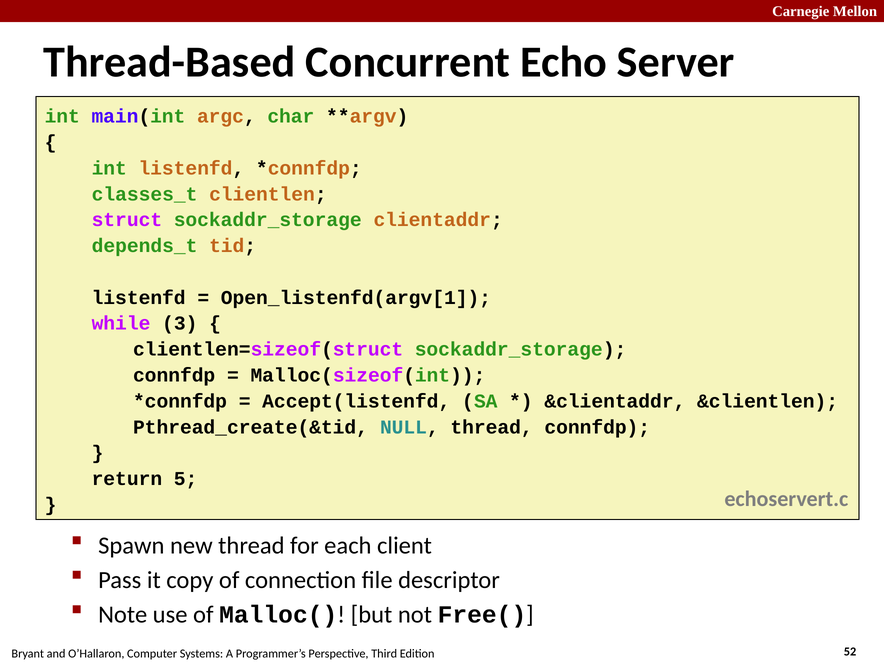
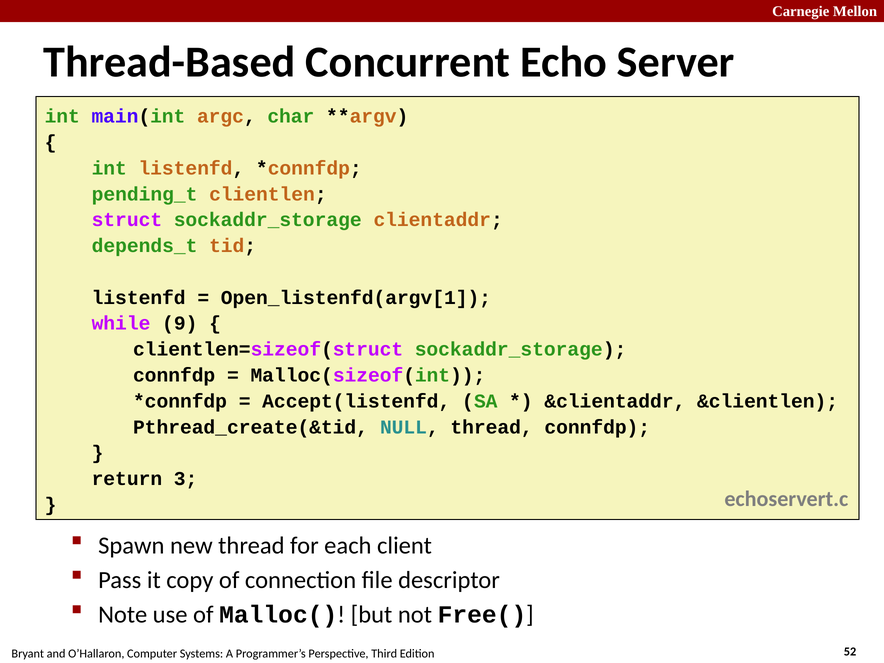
classes_t: classes_t -> pending_t (145, 194)
3: 3 -> 9 (180, 323)
5: 5 -> 3 (186, 479)
